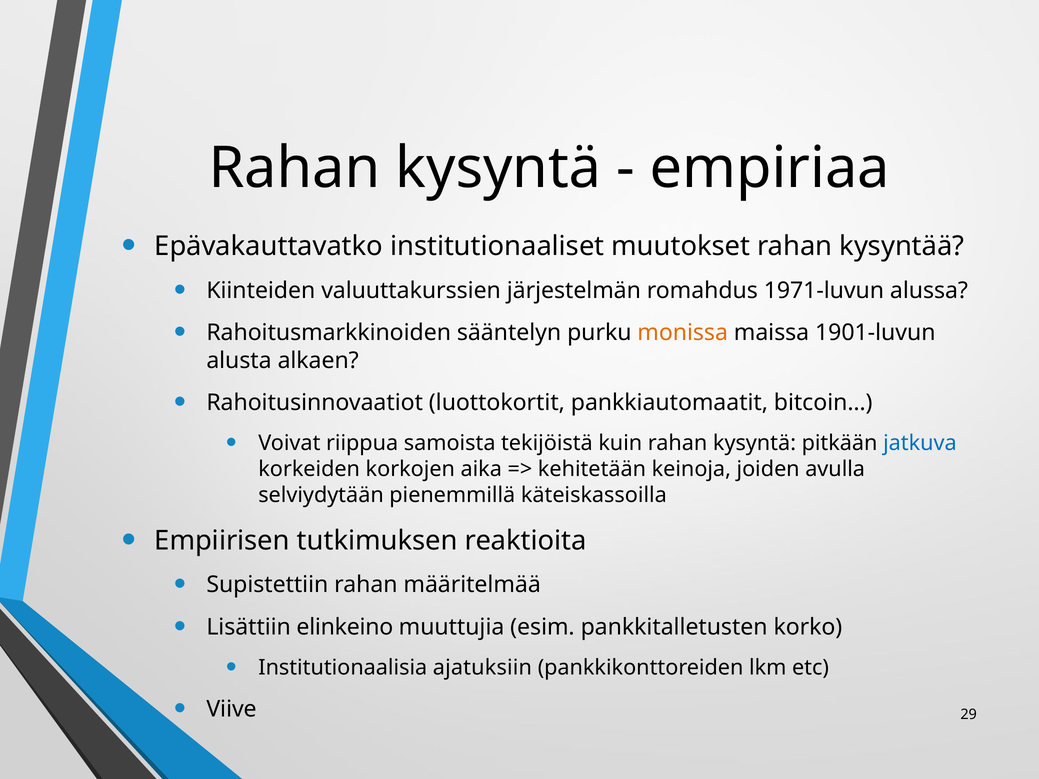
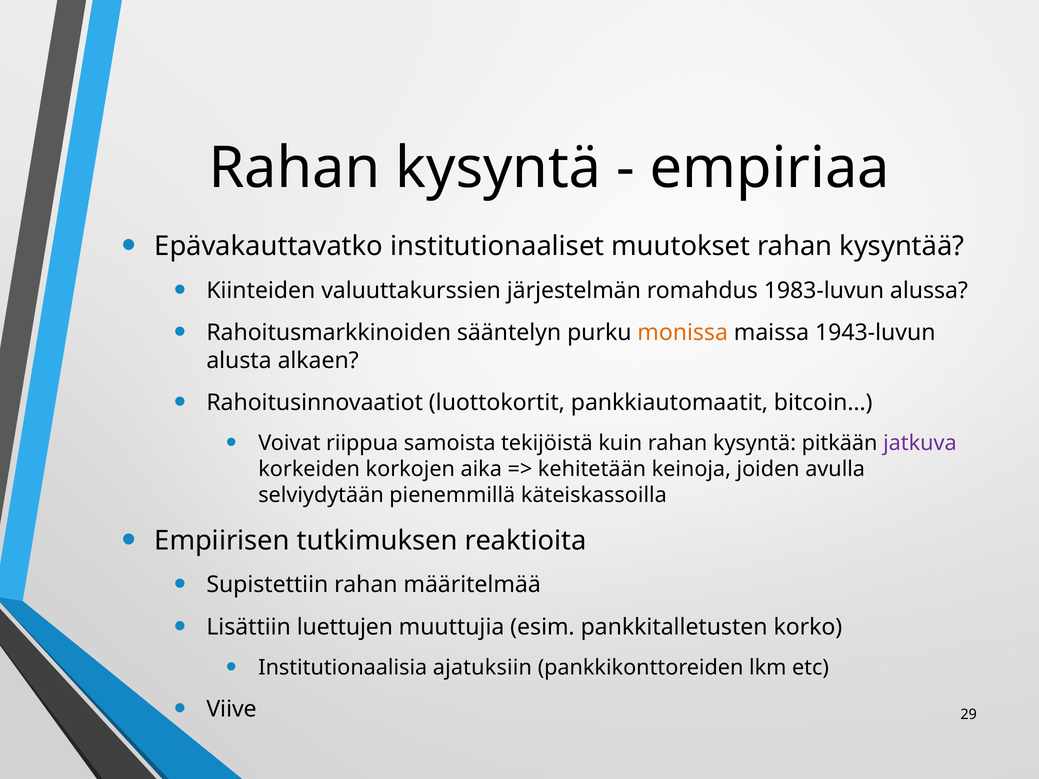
1971-luvun: 1971-luvun -> 1983-luvun (824, 291)
1901-luvun: 1901-luvun -> 1943-luvun (875, 333)
jatkuva colour: blue -> purple (920, 443)
elinkeino: elinkeino -> luettujen (345, 627)
